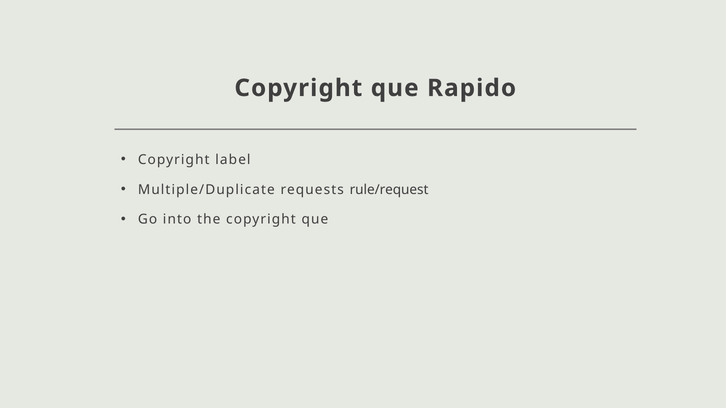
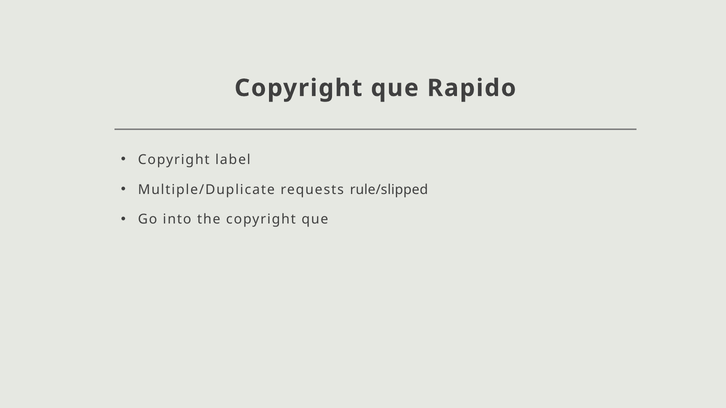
rule/request: rule/request -> rule/slipped (389, 190)
